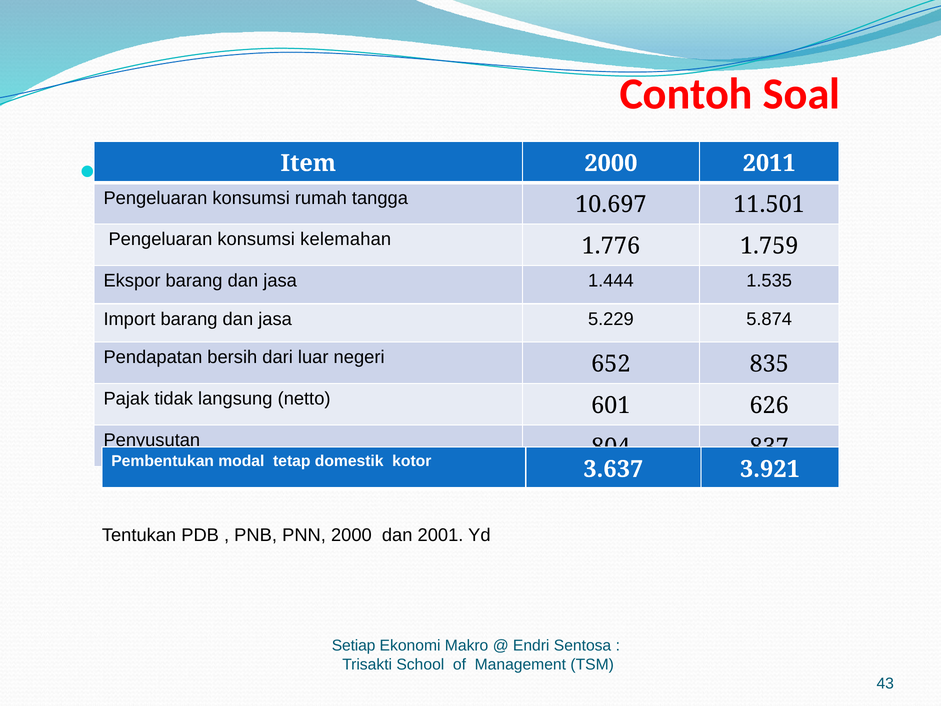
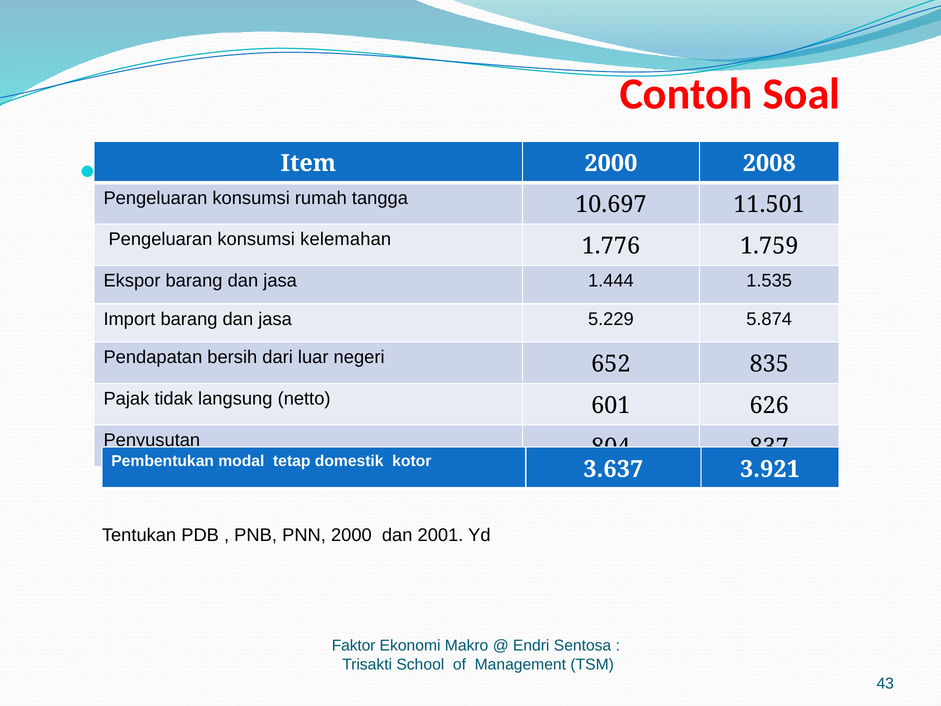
2011: 2011 -> 2008 (769, 163)
Setiap: Setiap -> Faktor (354, 646)
